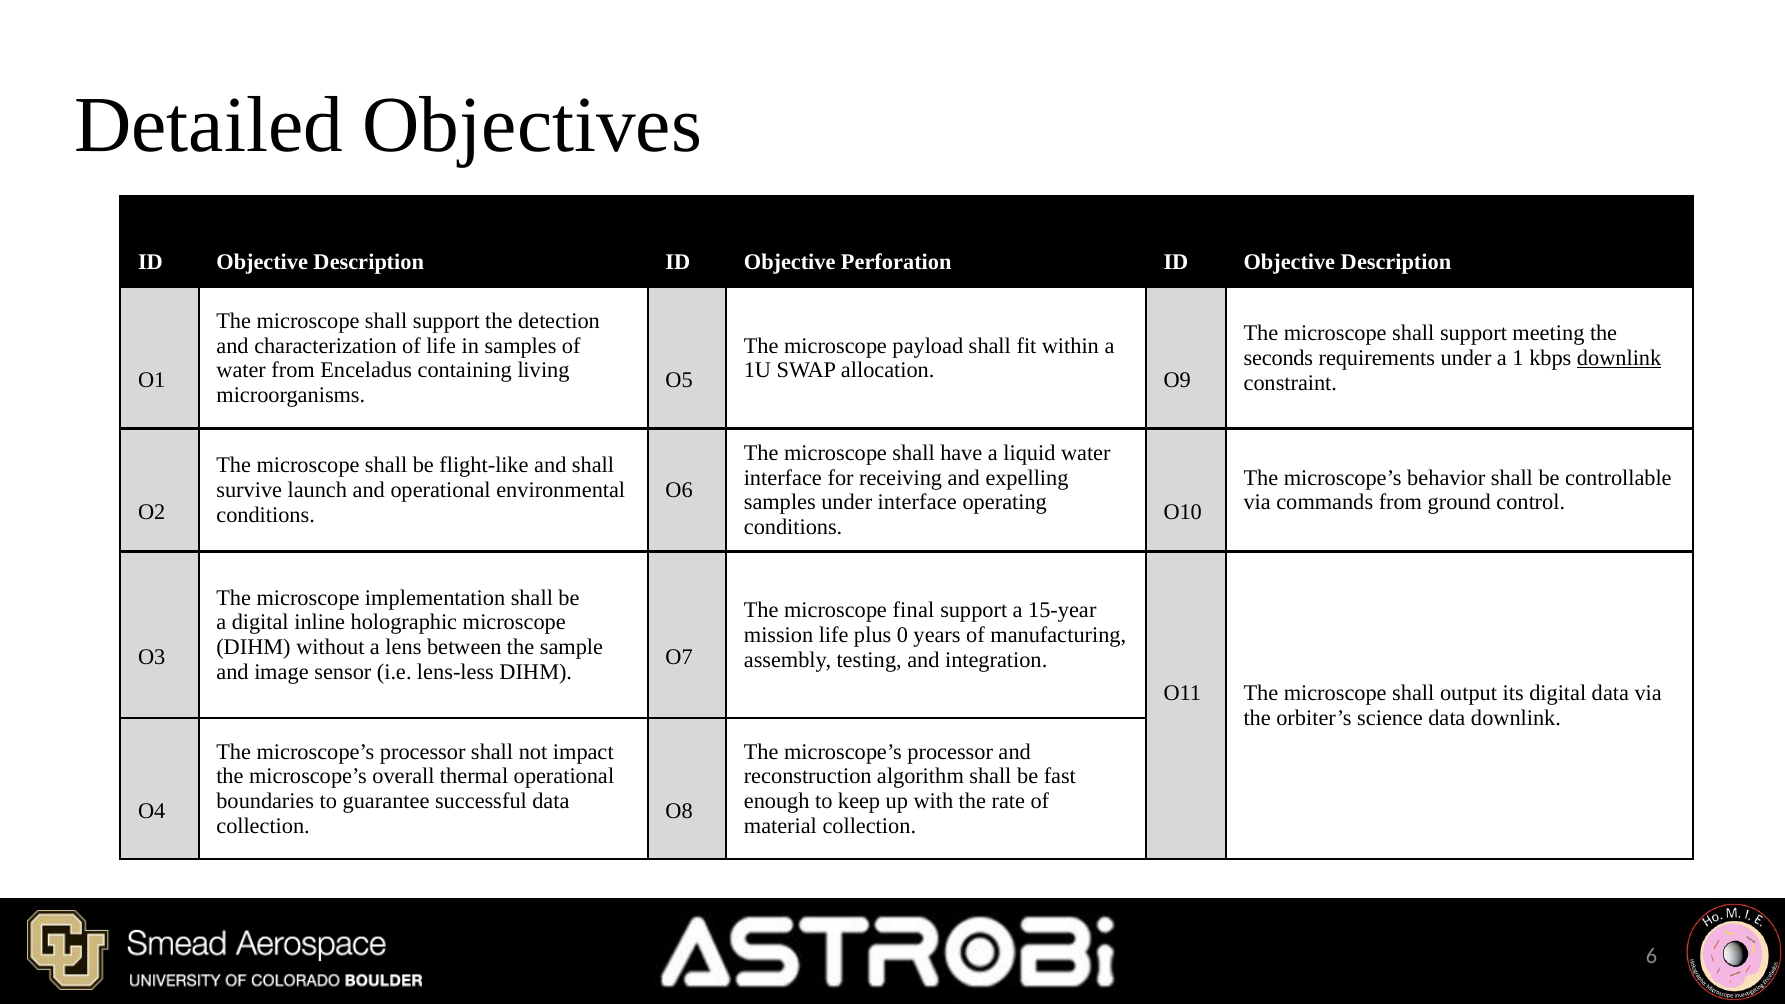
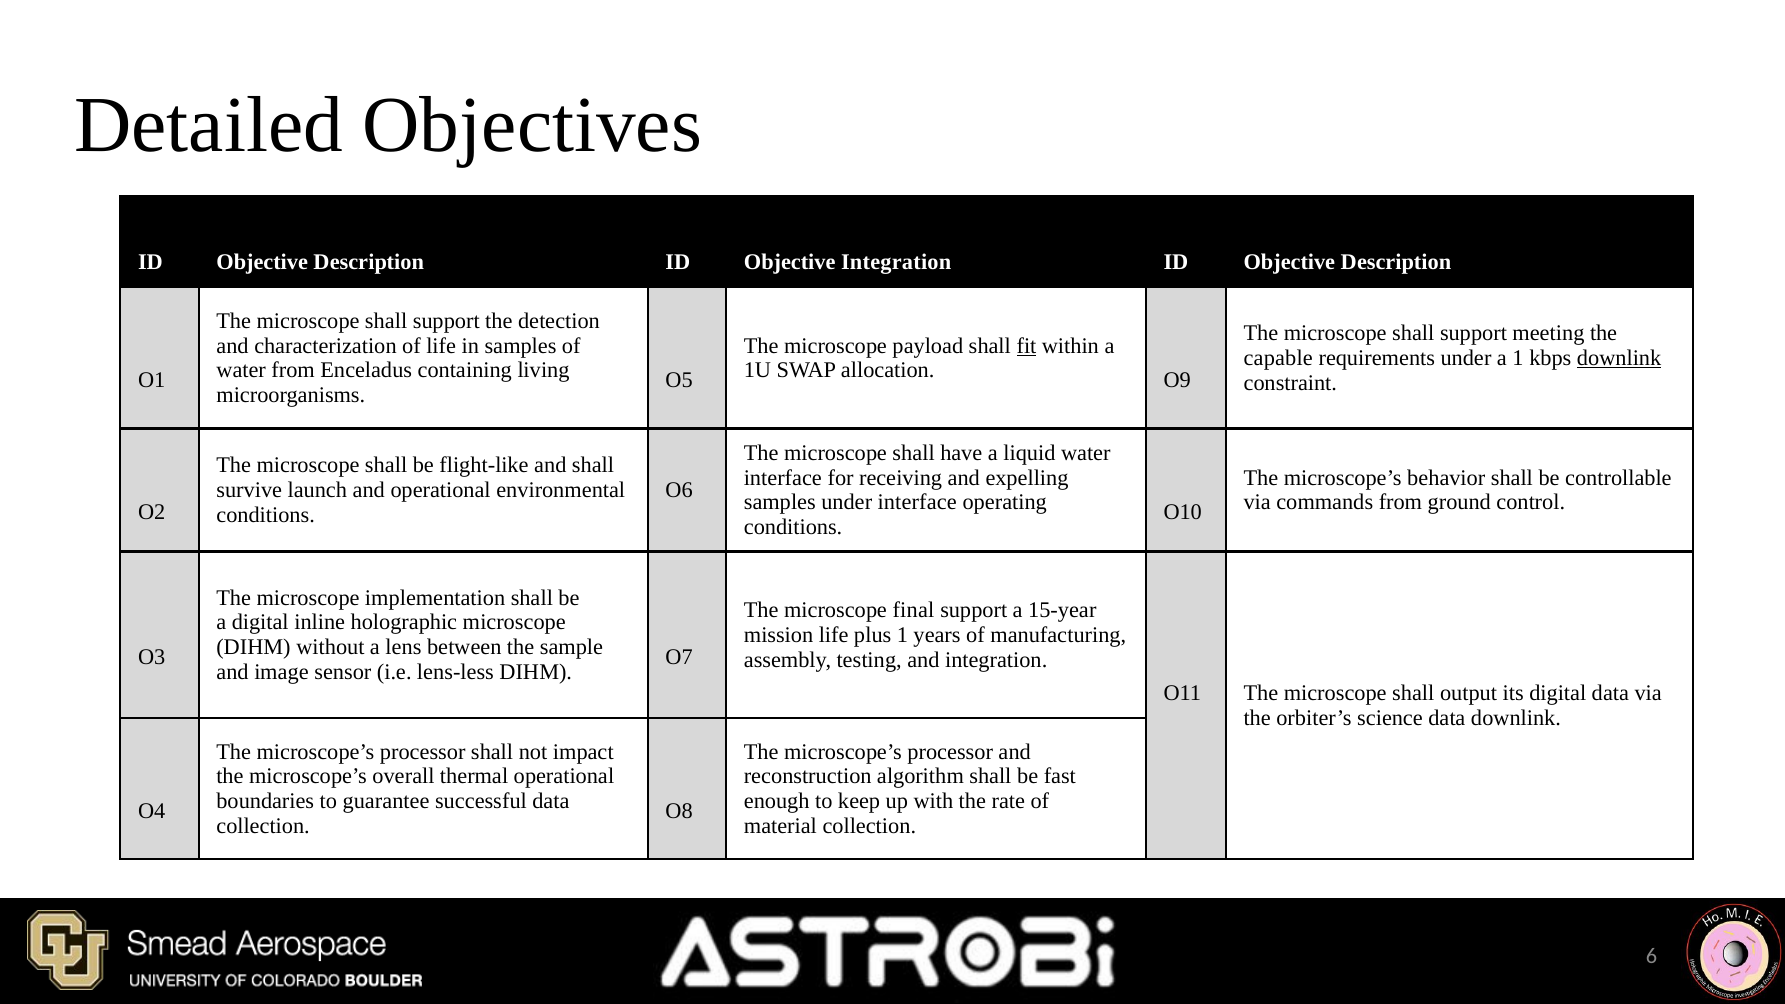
Objective Perforation: Perforation -> Integration (896, 262)
fit underline: none -> present (1026, 346)
seconds: seconds -> capable (1278, 358)
plus 0: 0 -> 1 (902, 635)
